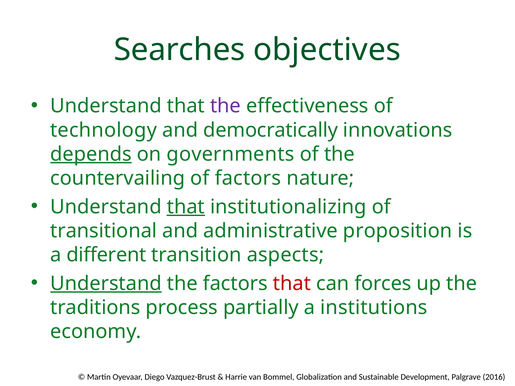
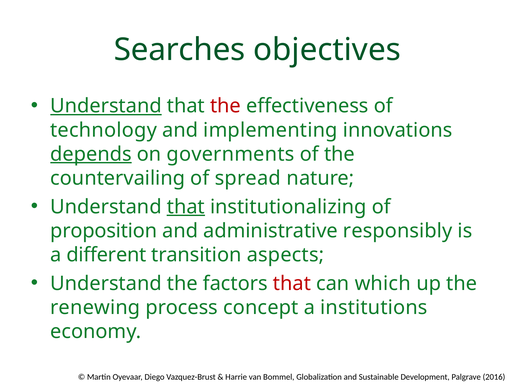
Understand underline: none -> present (106, 106)
the colour: purple -> red (225, 106)
democratically: democratically -> implementing (270, 130)
of factors: factors -> spread (248, 178)
transitional: transitional -> proposition (104, 231)
proposition: proposition -> responsibly (398, 231)
Understand underline: present -> none (106, 284)
forces: forces -> which (383, 284)
traditions: traditions -> renewing (95, 308)
partially: partially -> concept (261, 308)
